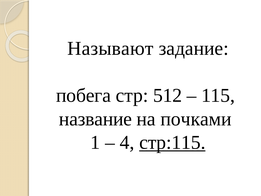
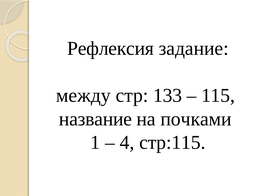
Называют: Называют -> Рефлексия (111, 48)
побега: побега -> между (83, 95)
512: 512 -> 133 (168, 95)
стр:115 underline: present -> none (172, 142)
